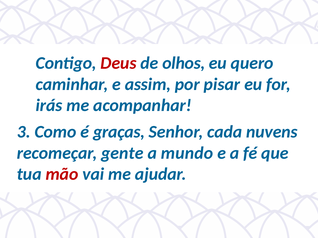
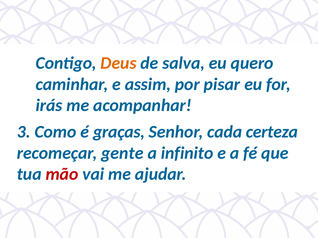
Deus colour: red -> orange (118, 63)
olhos: olhos -> salva (184, 63)
nuvens: nuvens -> certeza (272, 132)
mundo: mundo -> infinito (187, 153)
